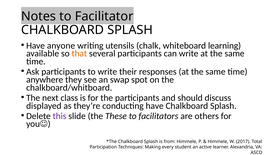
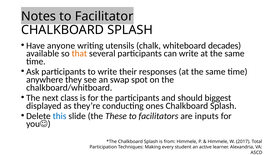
learning: learning -> decades (225, 46)
discuss: discuss -> biggest (218, 98)
conducting have: have -> ones (155, 106)
this colour: purple -> blue (60, 116)
others: others -> inputs (207, 116)
